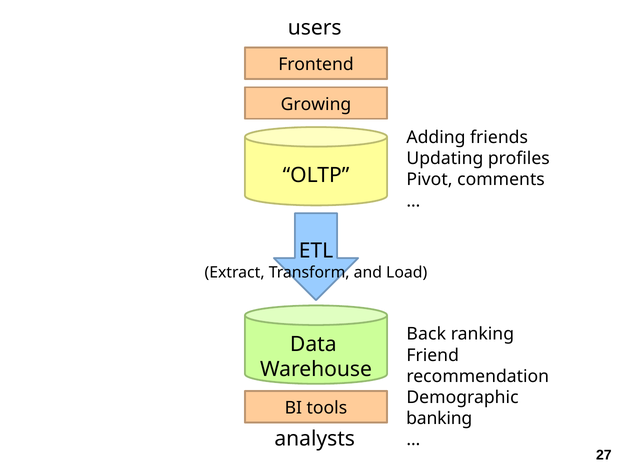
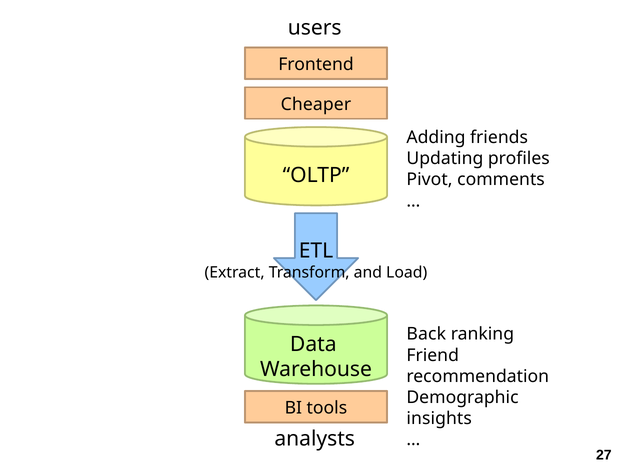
Growing: Growing -> Cheaper (316, 104)
banking: banking -> insights (439, 418)
